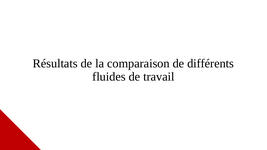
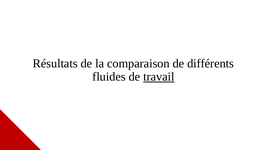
travail underline: none -> present (159, 77)
